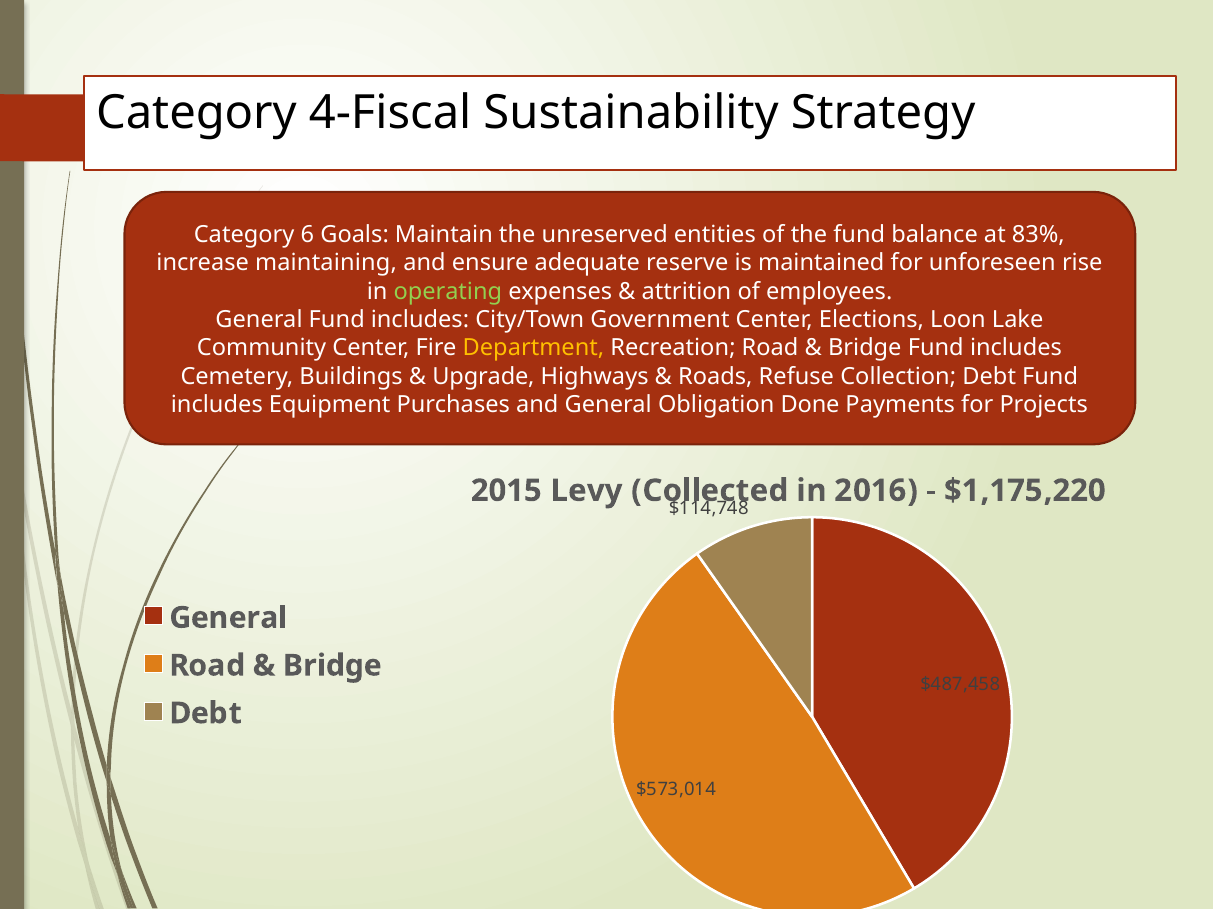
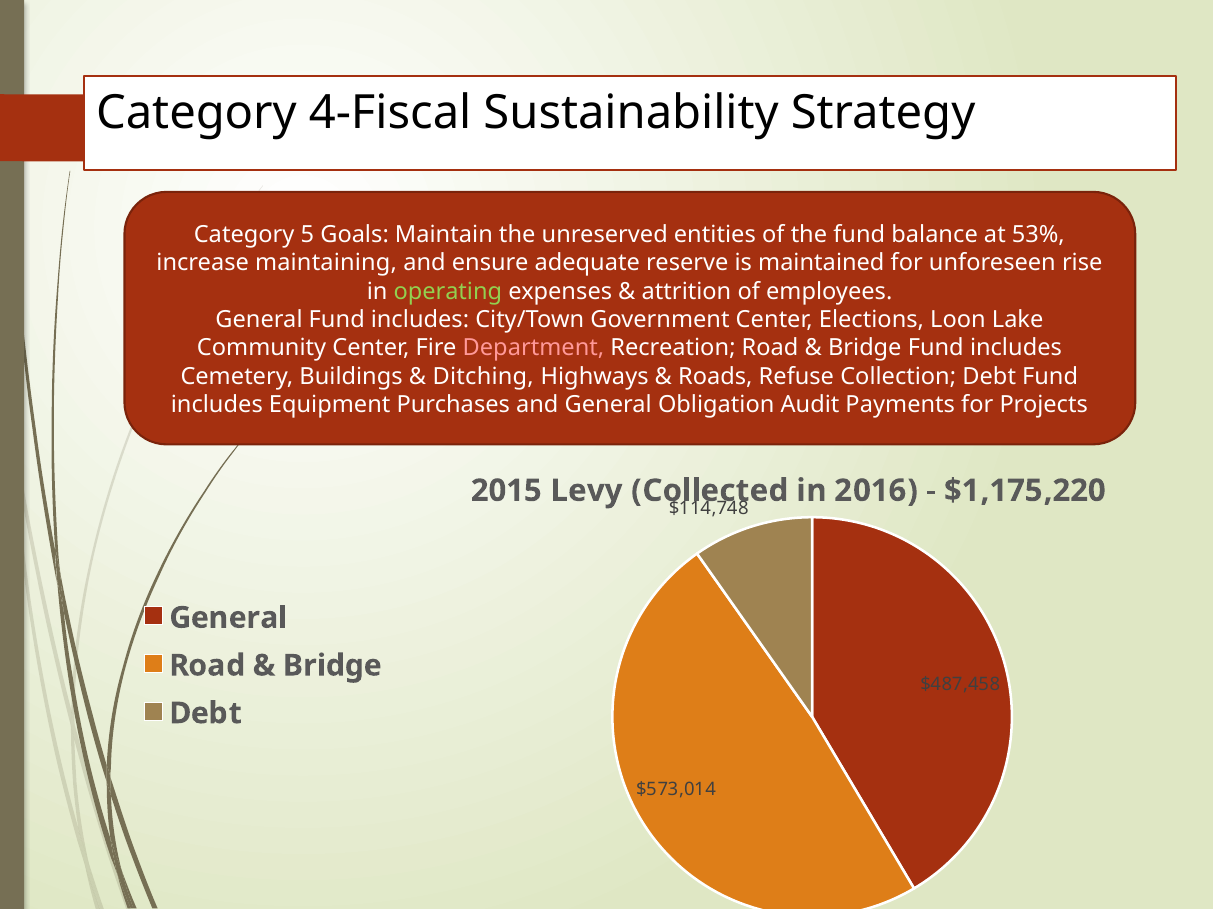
6: 6 -> 5 (307, 235)
83%: 83% -> 53% (1038, 235)
Department colour: yellow -> pink (533, 348)
Upgrade: Upgrade -> Ditching (483, 377)
Done: Done -> Audit (810, 405)
